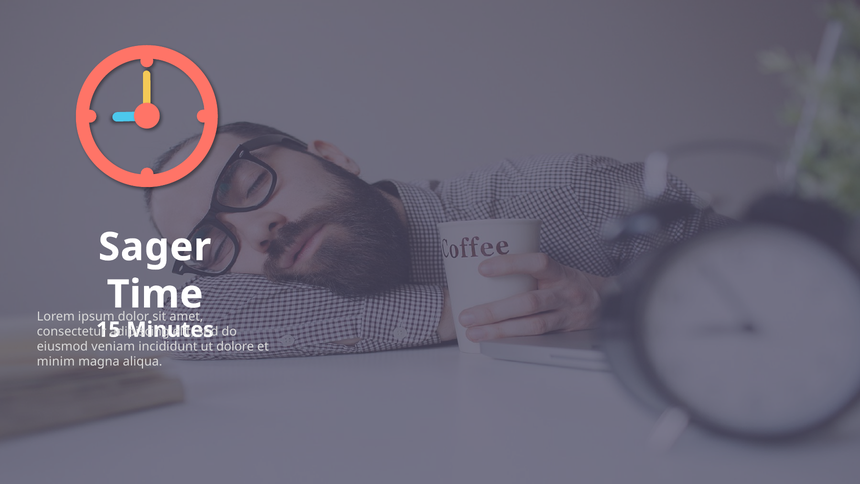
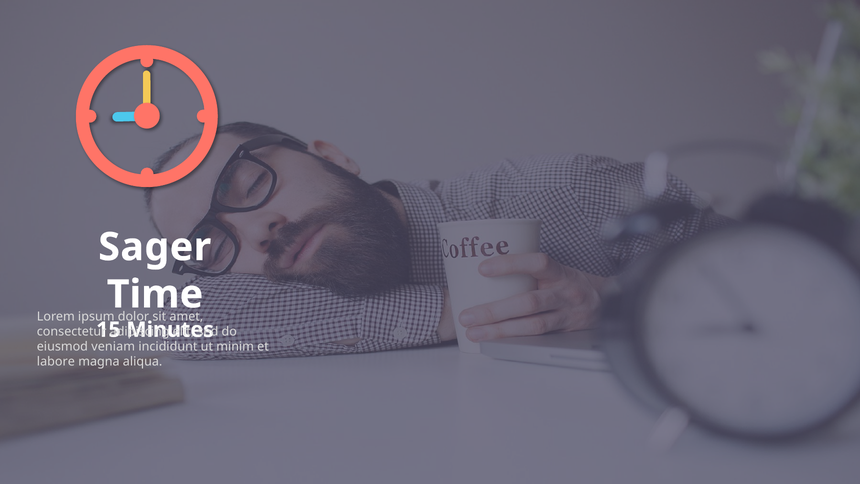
dolore: dolore -> minim (235, 346)
minim: minim -> labore (56, 361)
